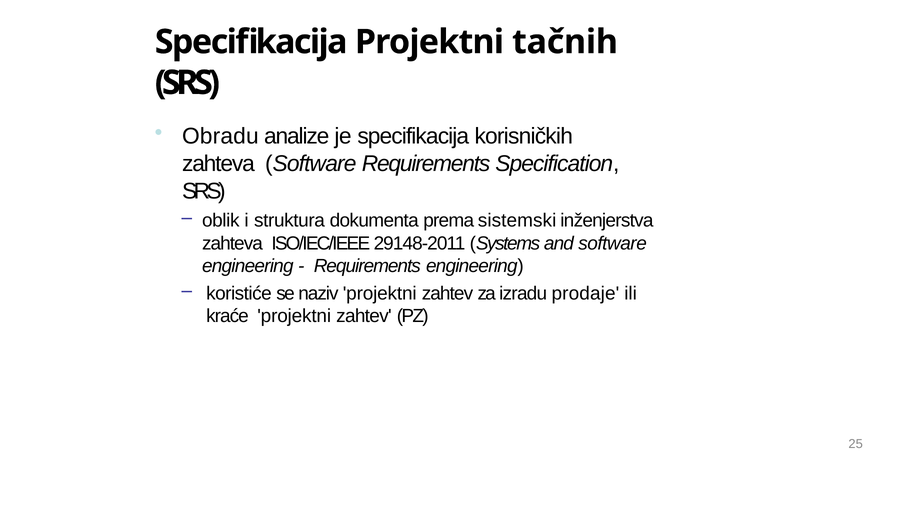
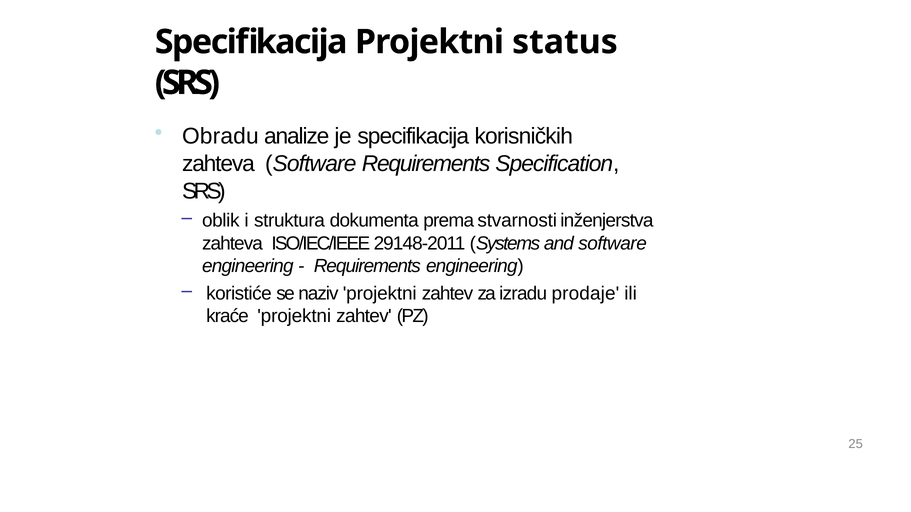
tačnih: tačnih -> status (565, 42)
sistemski: sistemski -> stvarnosti (517, 221)
